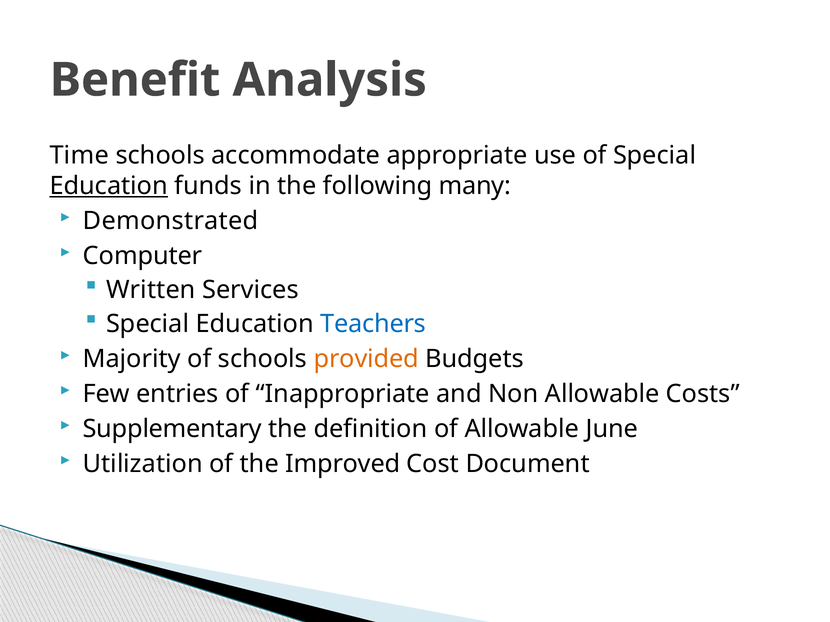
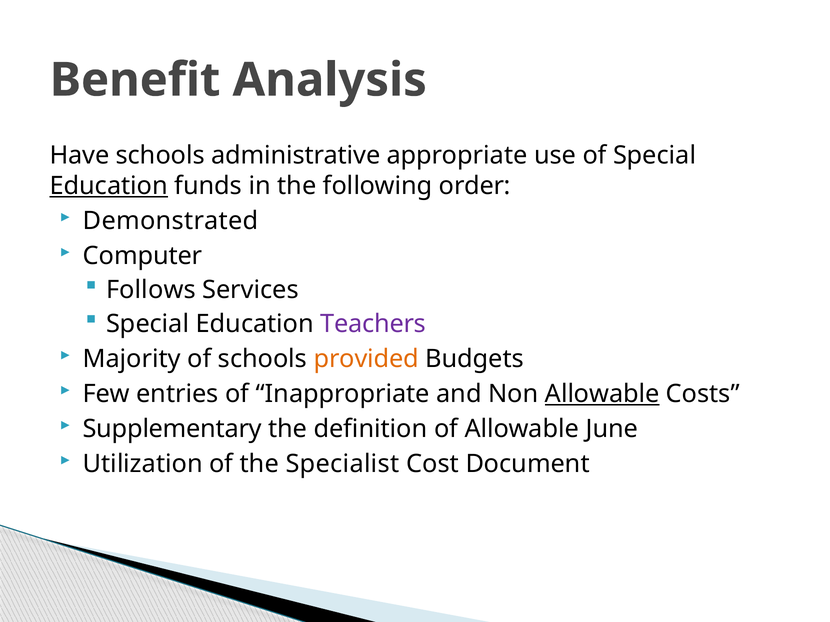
Time: Time -> Have (80, 156)
accommodate: accommodate -> administrative (296, 156)
many: many -> order (475, 186)
Written: Written -> Follows (151, 290)
Teachers colour: blue -> purple (373, 324)
Allowable underline: none -> present (602, 394)
Improved: Improved -> Specialist (343, 464)
